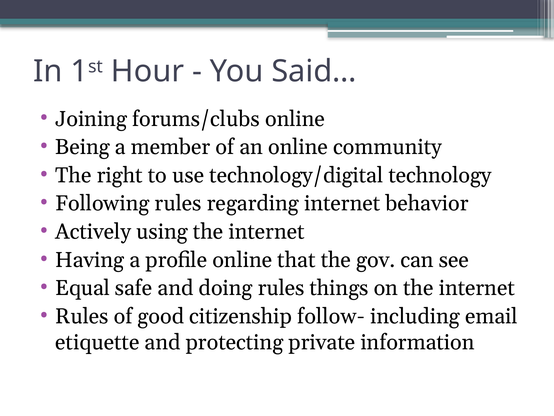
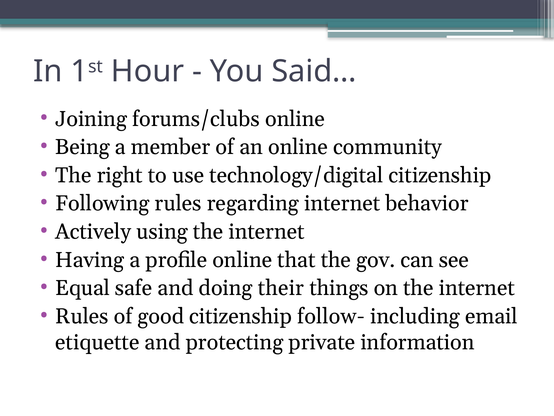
technology/digital technology: technology -> citizenship (440, 175)
doing rules: rules -> their (281, 288)
